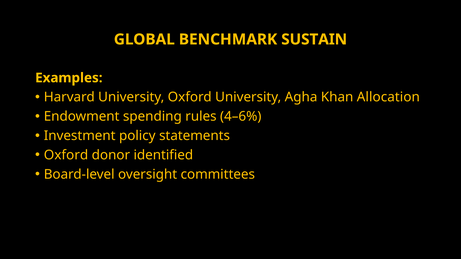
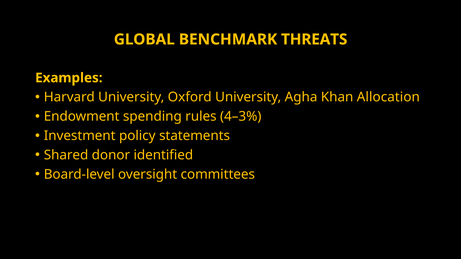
SUSTAIN: SUSTAIN -> THREATS (314, 39)
4–6%: 4–6% -> 4–3% (241, 117)
Oxford: Oxford -> Shared (66, 155)
